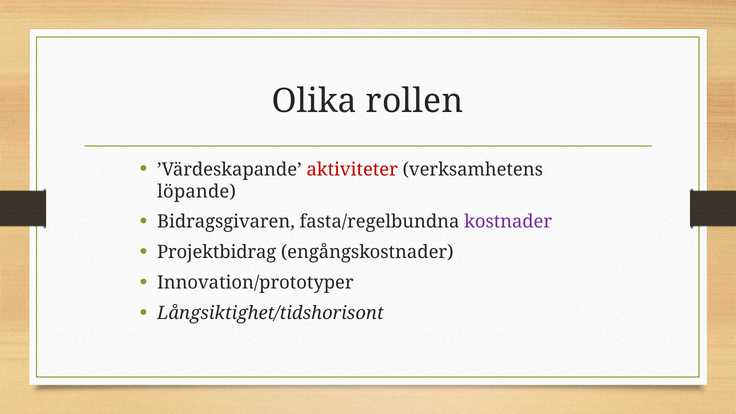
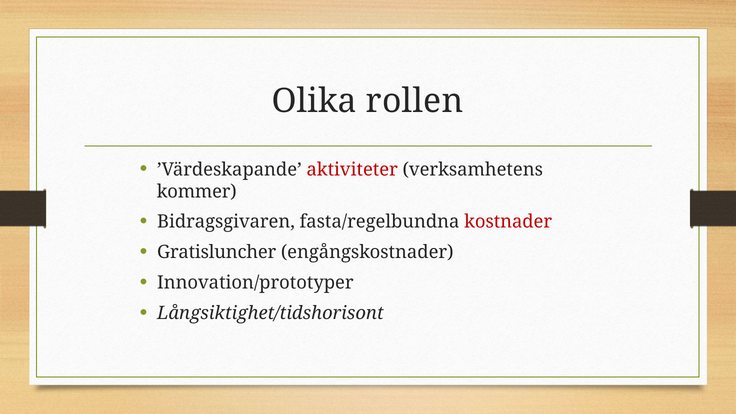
löpande: löpande -> kommer (197, 192)
kostnader colour: purple -> red (508, 222)
Projektbidrag: Projektbidrag -> Gratisluncher (217, 252)
